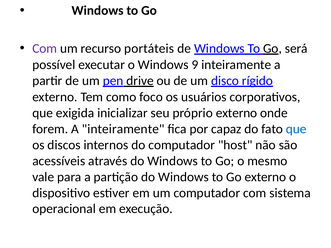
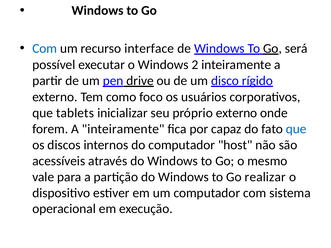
Com colour: purple -> blue (45, 48)
portáteis: portáteis -> interface (149, 48)
9: 9 -> 2 (195, 65)
exigida: exigida -> tablets (75, 113)
Go externo: externo -> realizar (265, 177)
